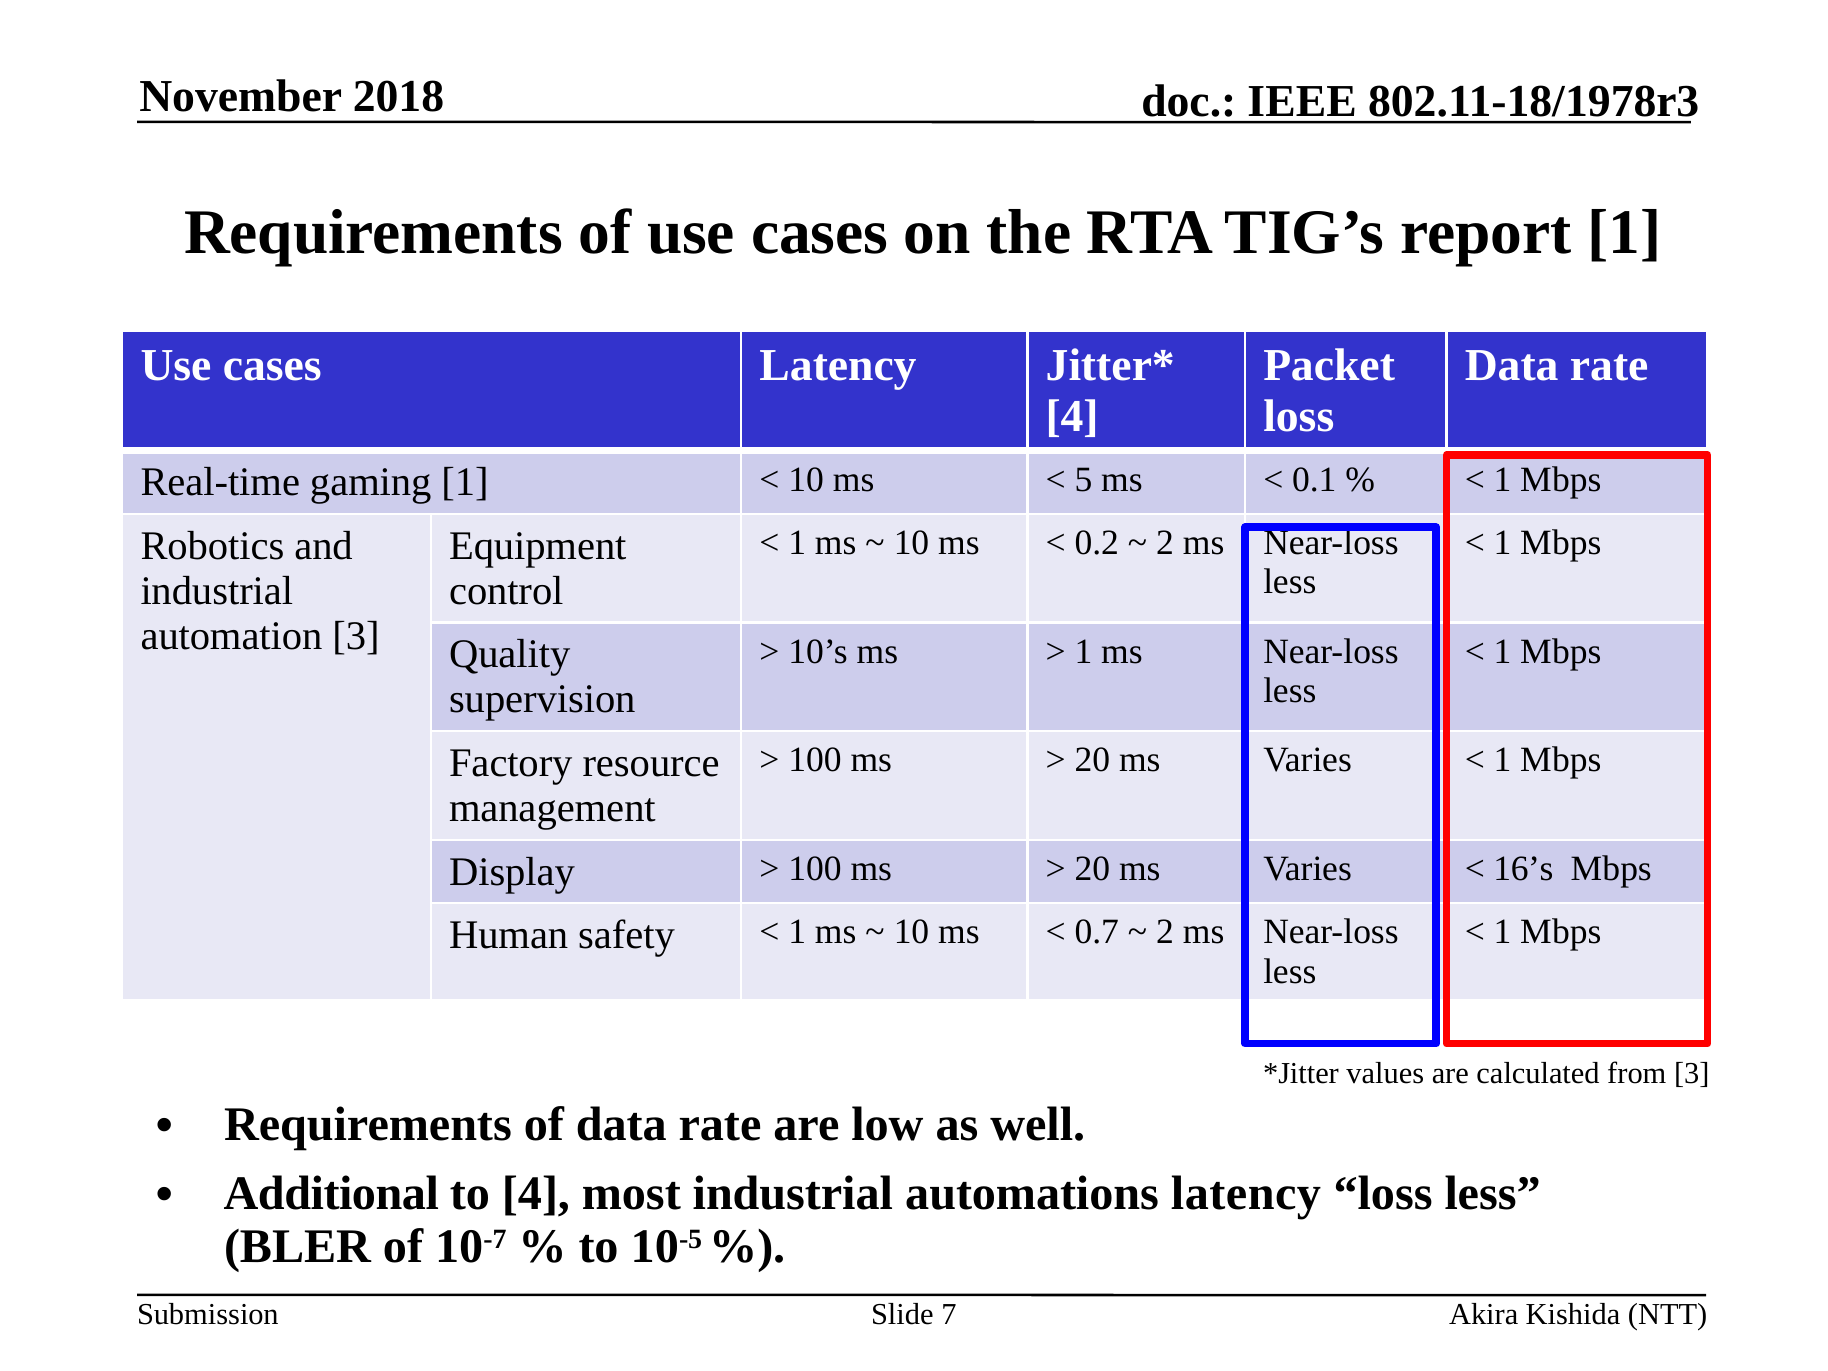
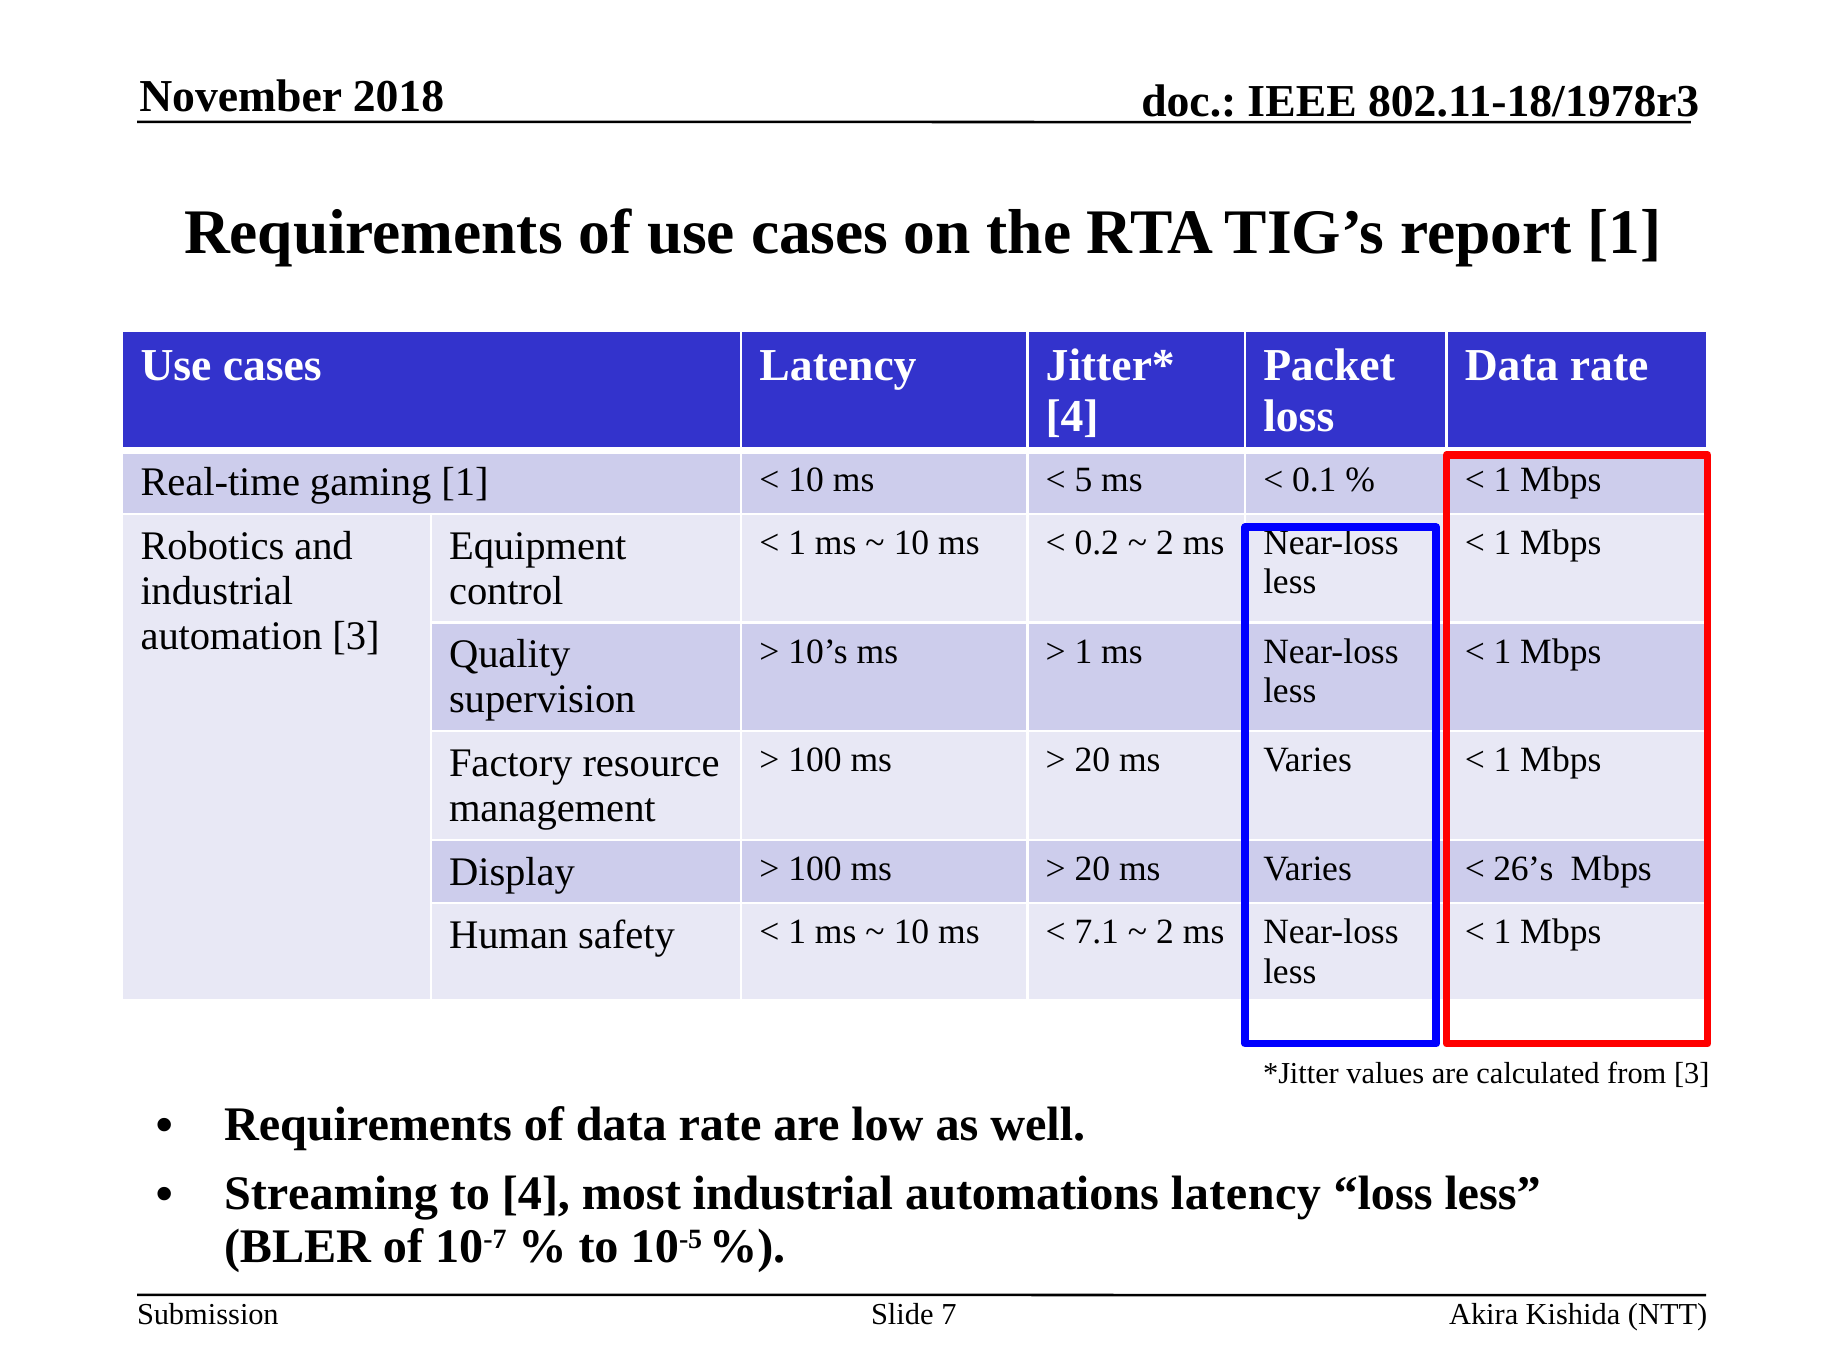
16’s: 16’s -> 26’s (1523, 869)
0.7: 0.7 -> 7.1 (1097, 932)
Additional: Additional -> Streaming (331, 1193)
